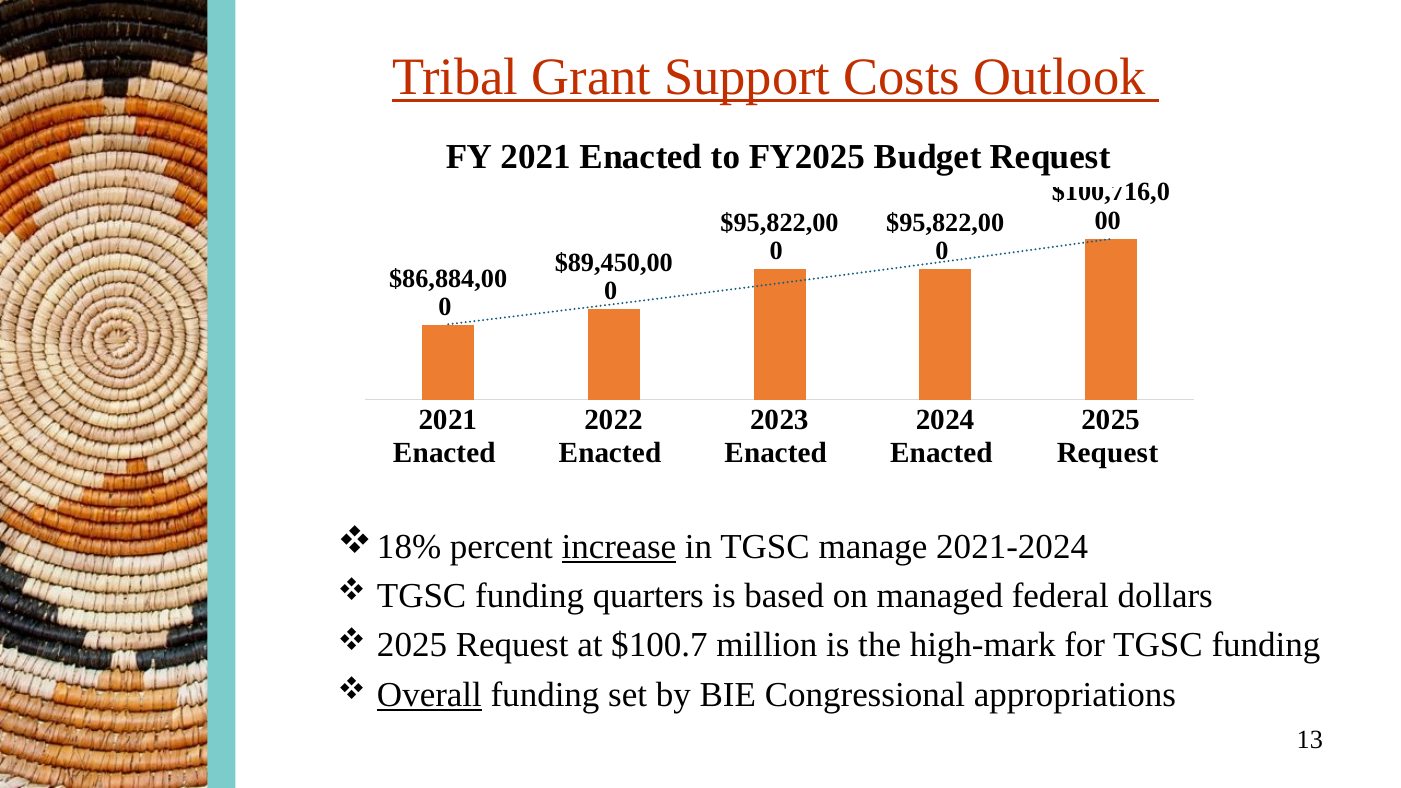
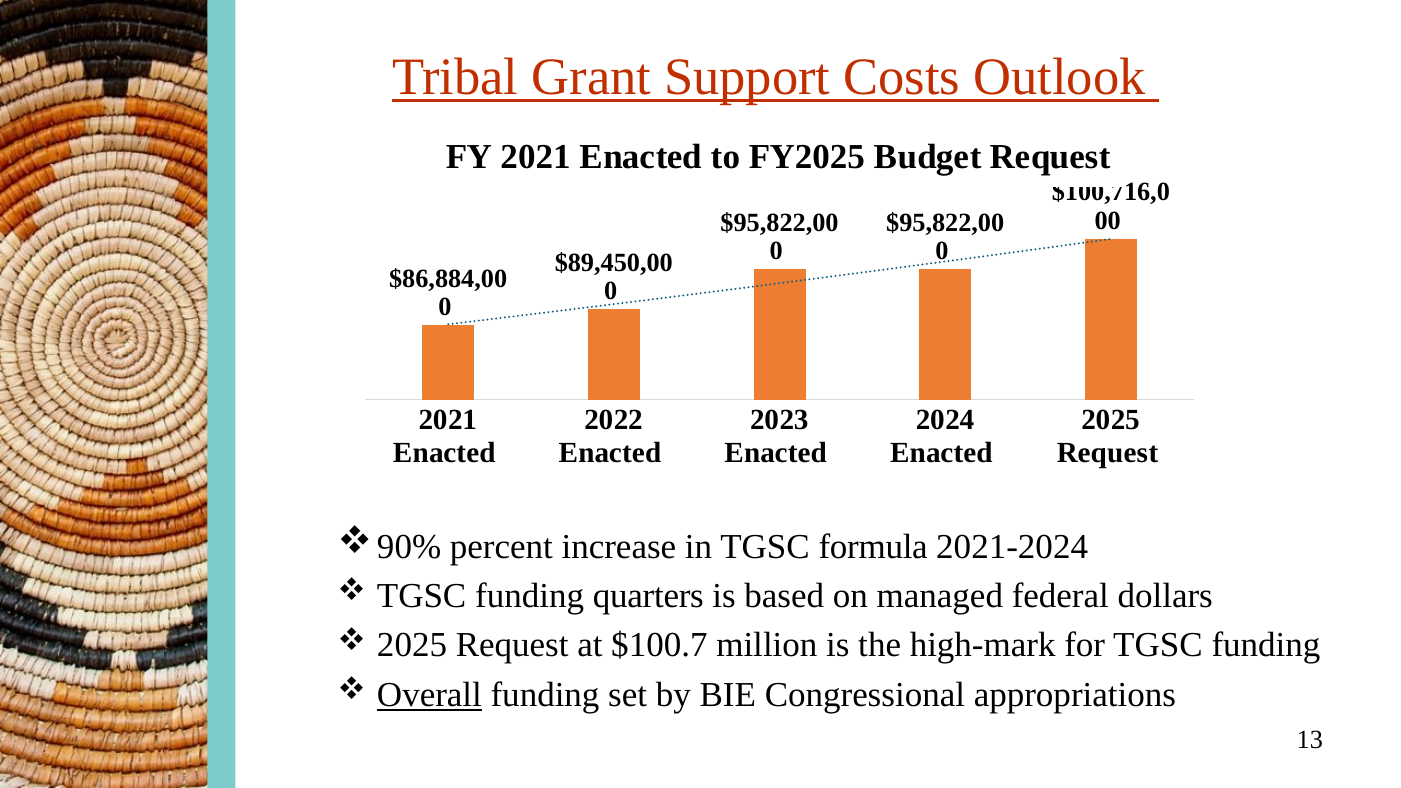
18%: 18% -> 90% (409, 547)
increase underline: present -> none (619, 547)
manage: manage -> formula (873, 547)
